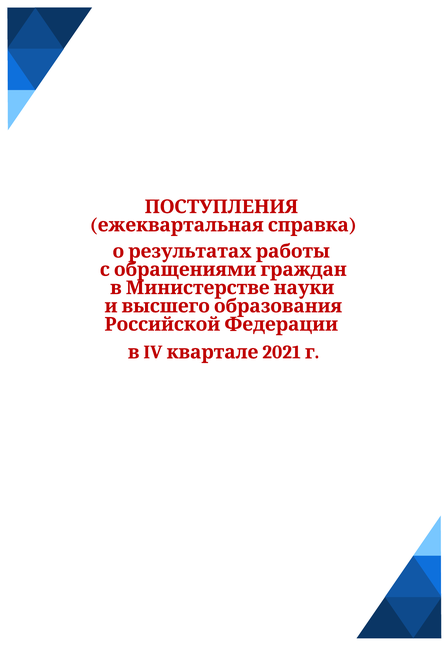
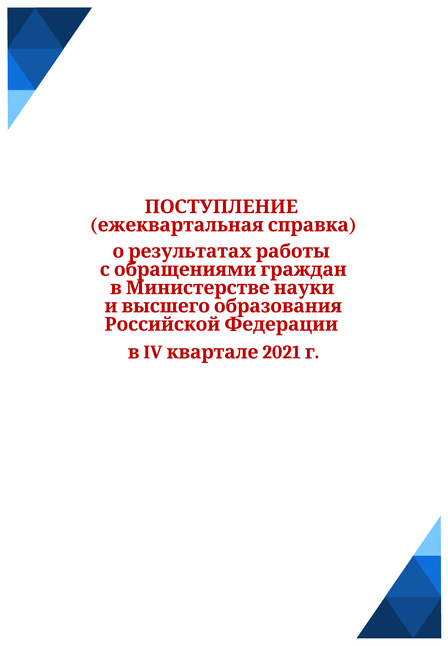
ПОСТУПЛЕНИЯ: ПОСТУПЛЕНИЯ -> ПОСТУПЛЕНИЕ (221, 207)
